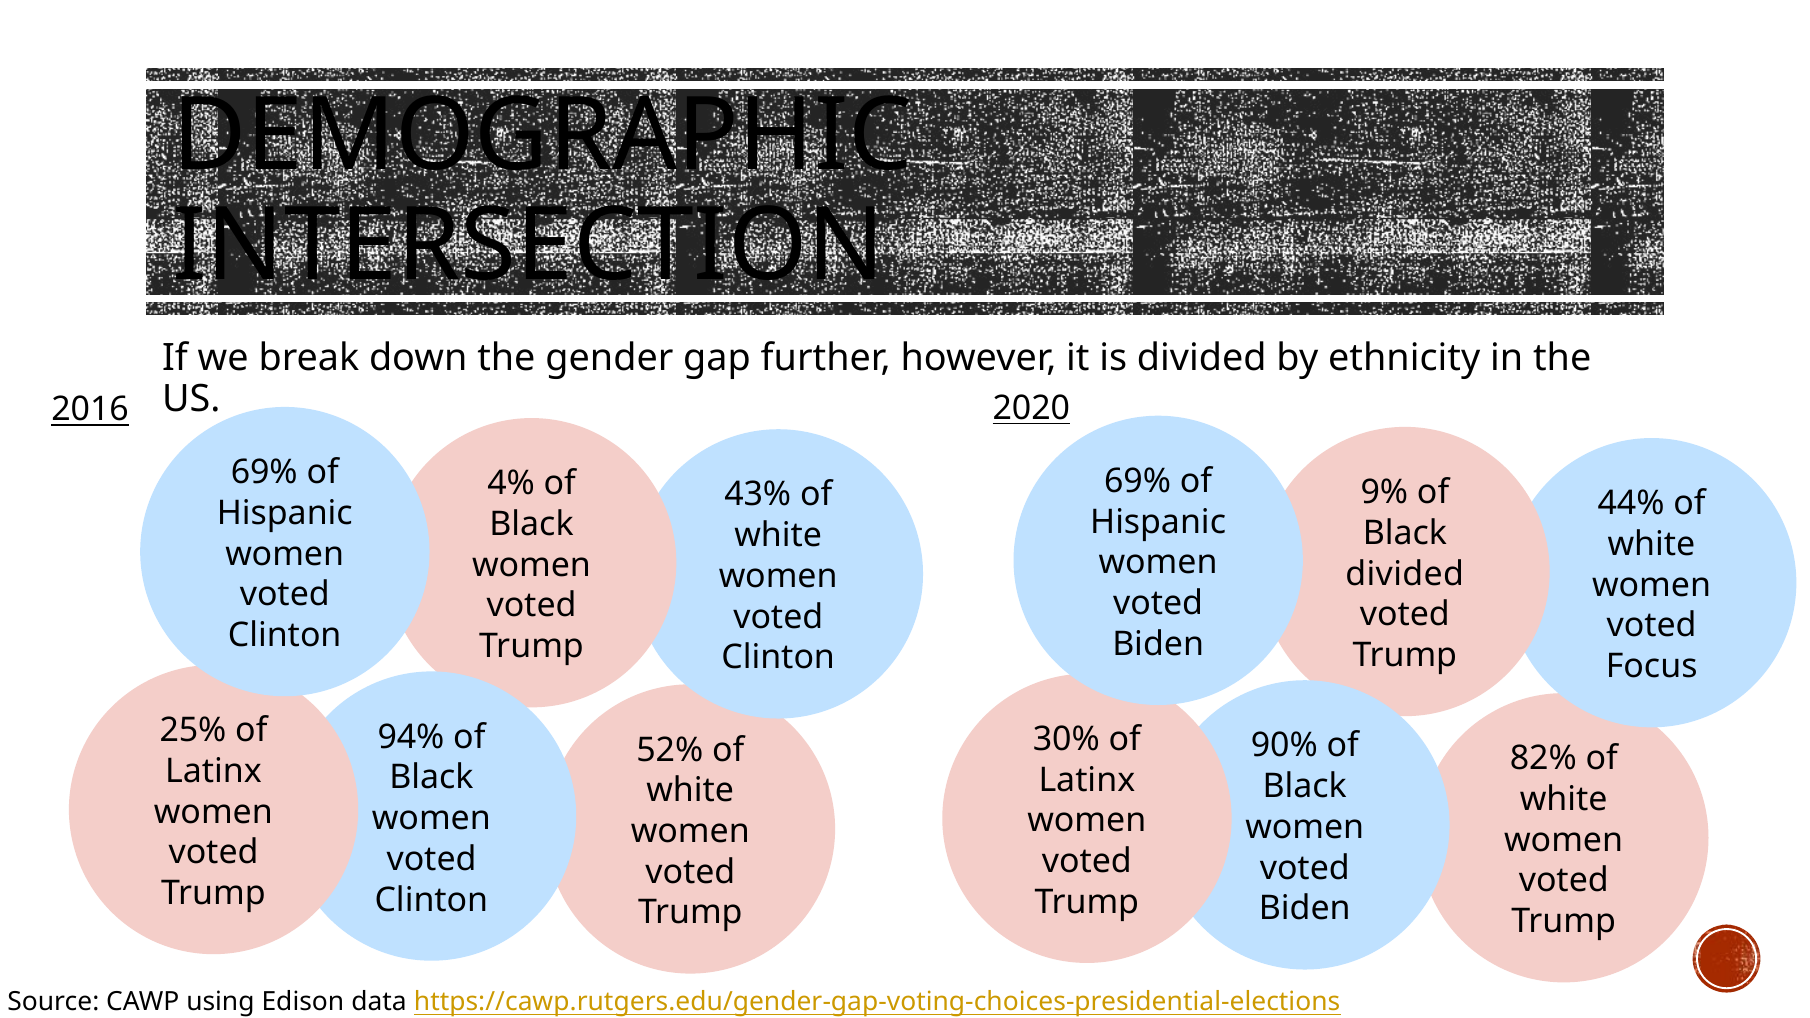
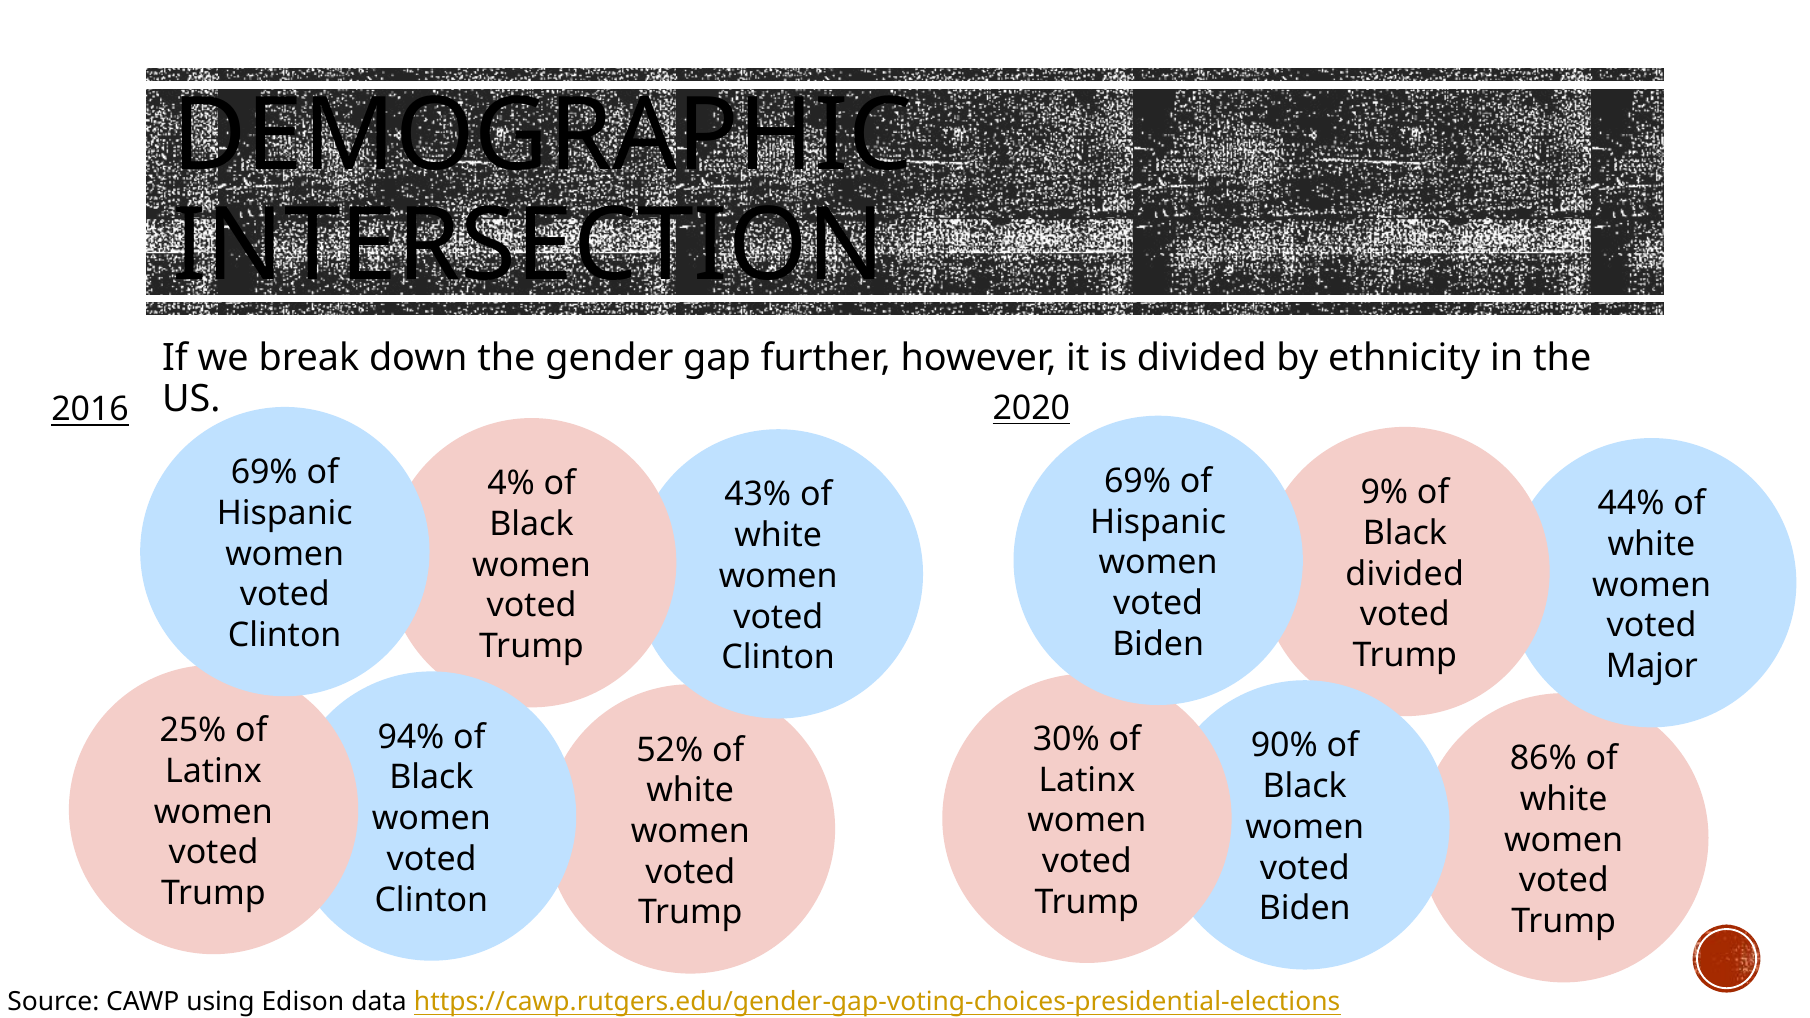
Focus: Focus -> Major (1652, 667)
82%: 82% -> 86% (1543, 759)
